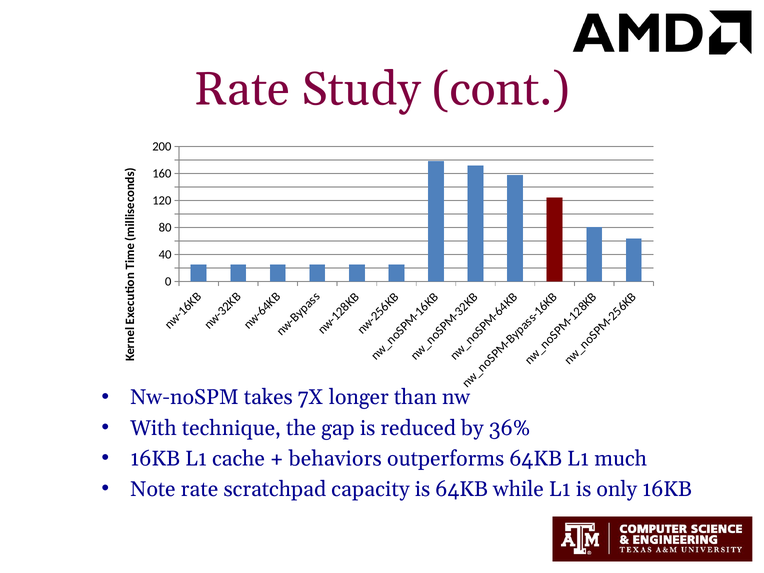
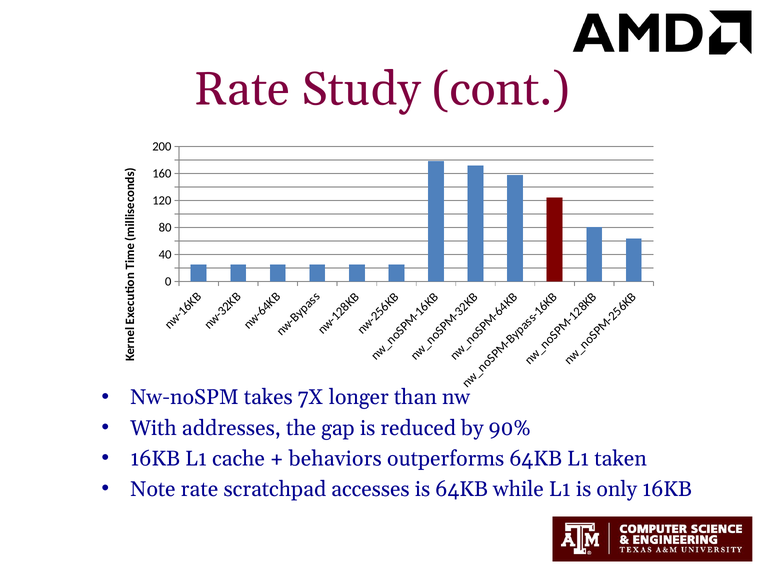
technique: technique -> addresses (231, 428)
36%: 36% -> 90% (510, 428)
much: much -> taken (621, 459)
capacity: capacity -> accesses (370, 489)
